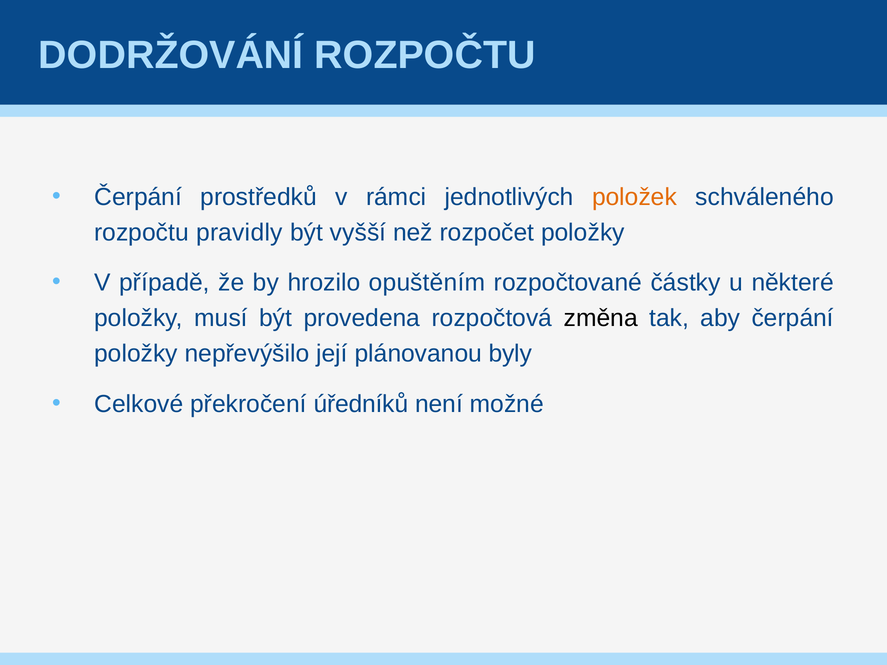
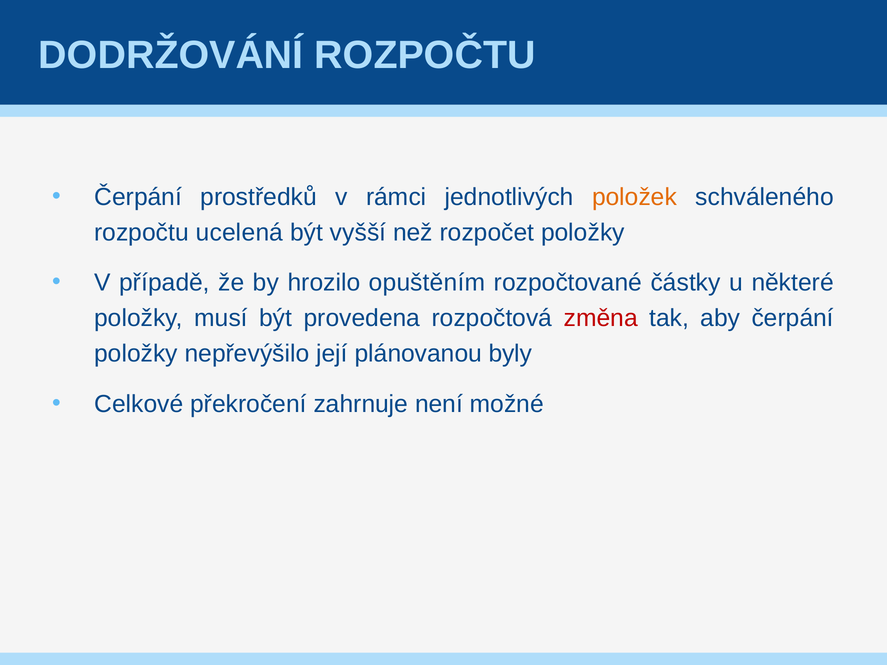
pravidly: pravidly -> ucelená (239, 233)
změna colour: black -> red (601, 318)
úředníků: úředníků -> zahrnuje (361, 404)
